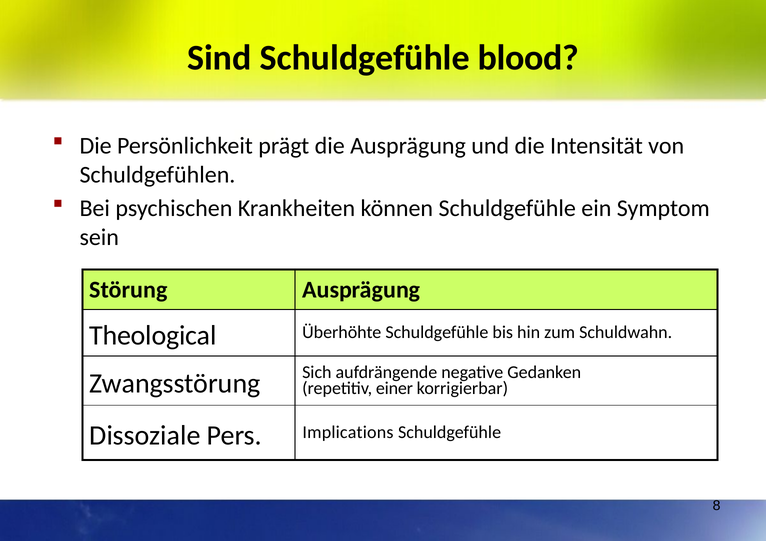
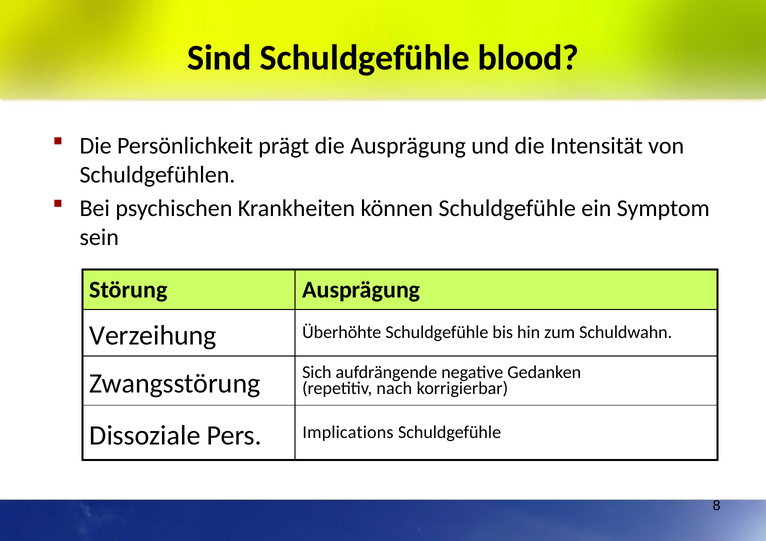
Theological: Theological -> Verzeihung (153, 335)
einer: einer -> nach (394, 388)
